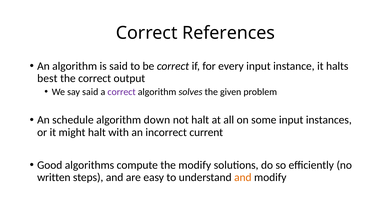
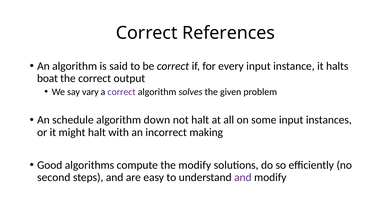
best: best -> boat (47, 78)
say said: said -> vary (90, 92)
current: current -> making (206, 132)
written: written -> second (54, 177)
and colour: orange -> purple (243, 177)
